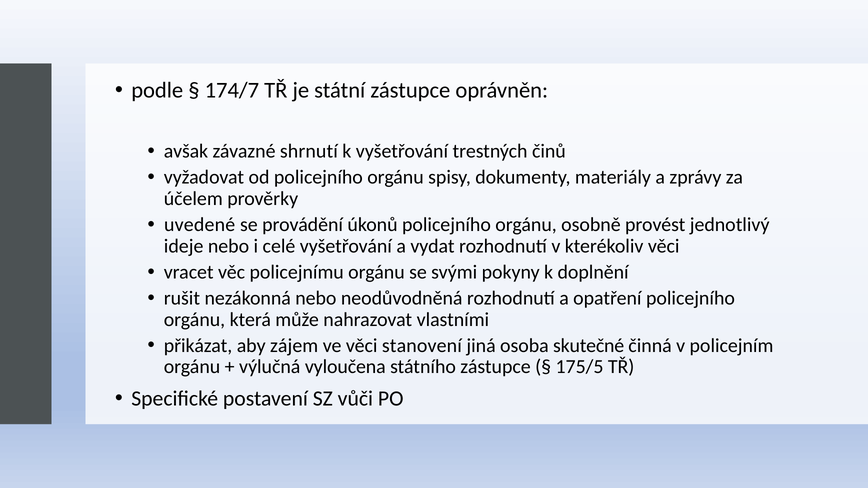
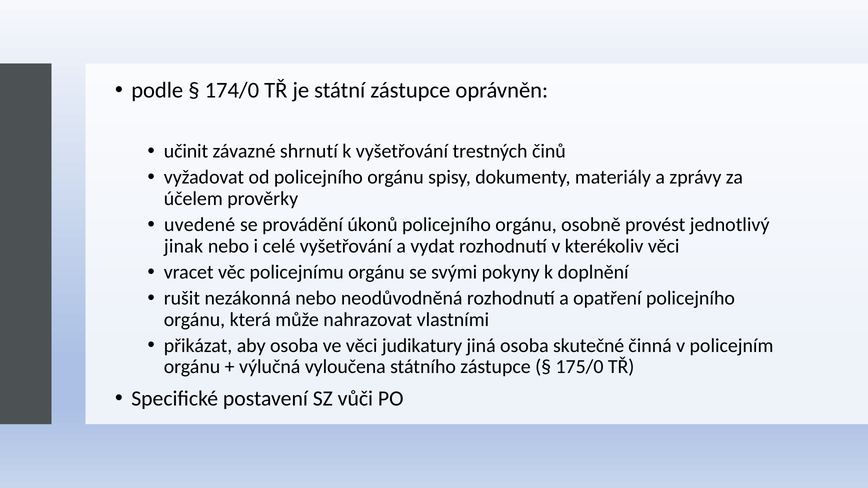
174/7: 174/7 -> 174/0 (232, 90)
avšak: avšak -> učinit (186, 151)
ideje: ideje -> jinak (184, 246)
aby zájem: zájem -> osoba (294, 346)
stanovení: stanovení -> judikatury (422, 346)
175/5: 175/5 -> 175/0 (579, 367)
